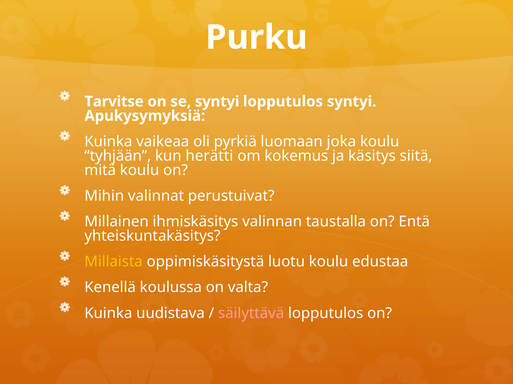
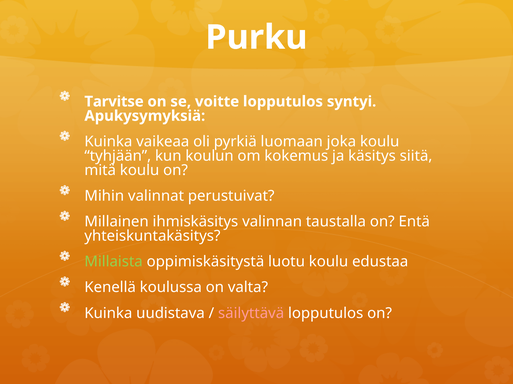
se syntyi: syntyi -> voitte (217, 102)
herätti: herätti -> koulun (210, 156)
Millaista colour: yellow -> light green (114, 262)
